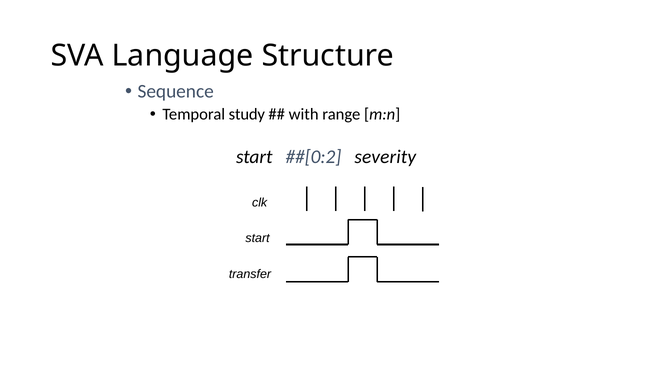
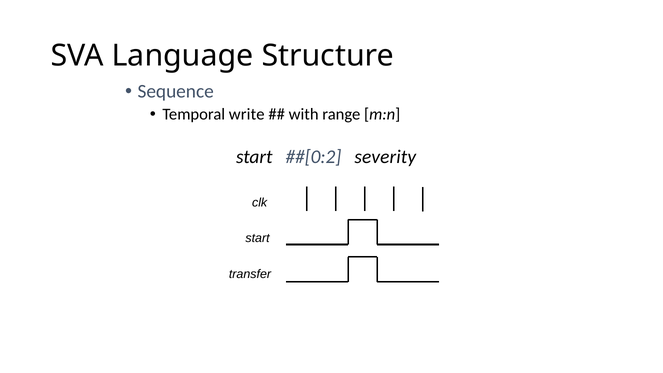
study: study -> write (247, 114)
